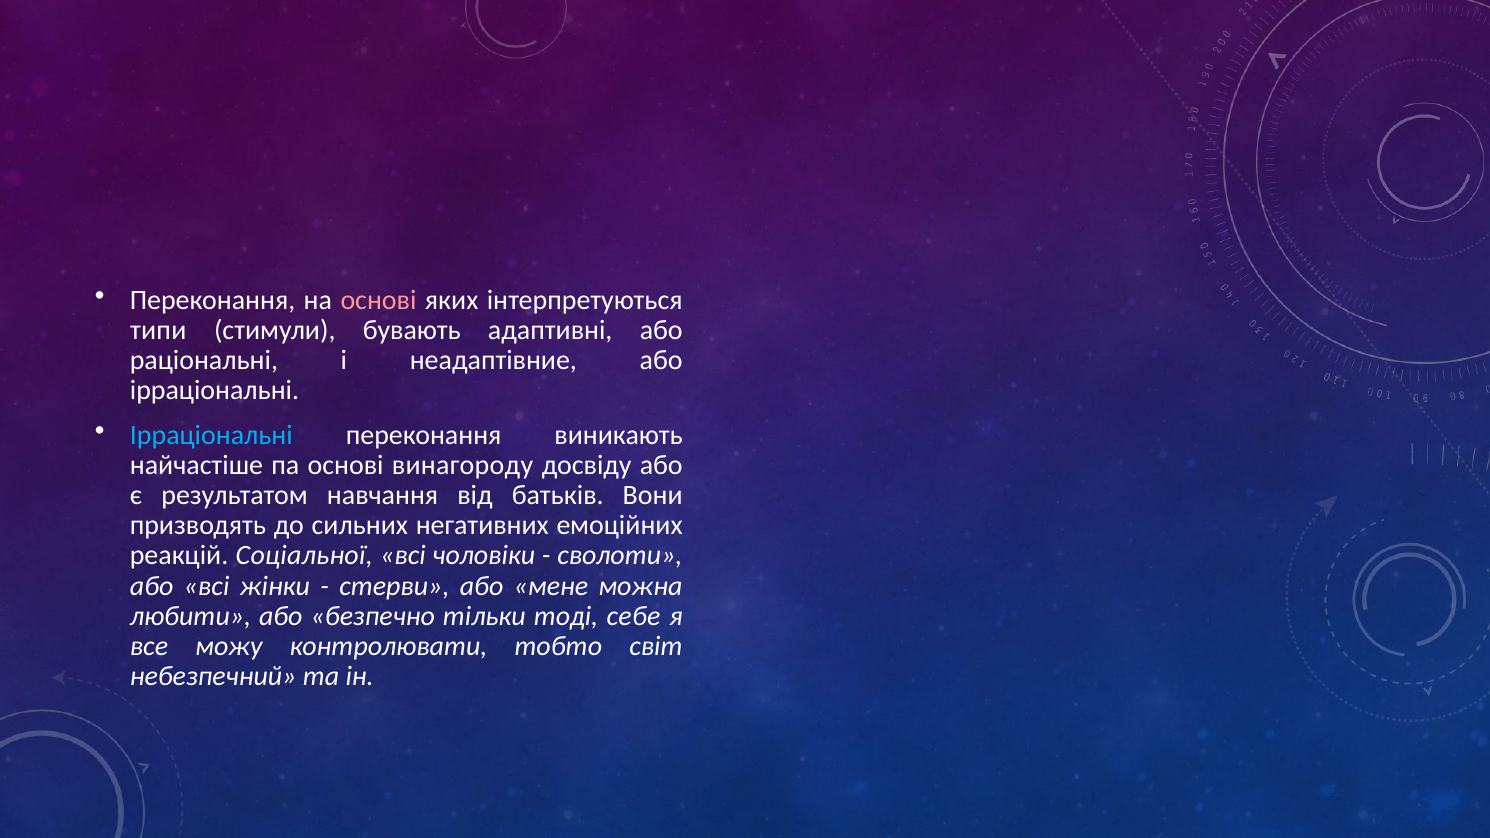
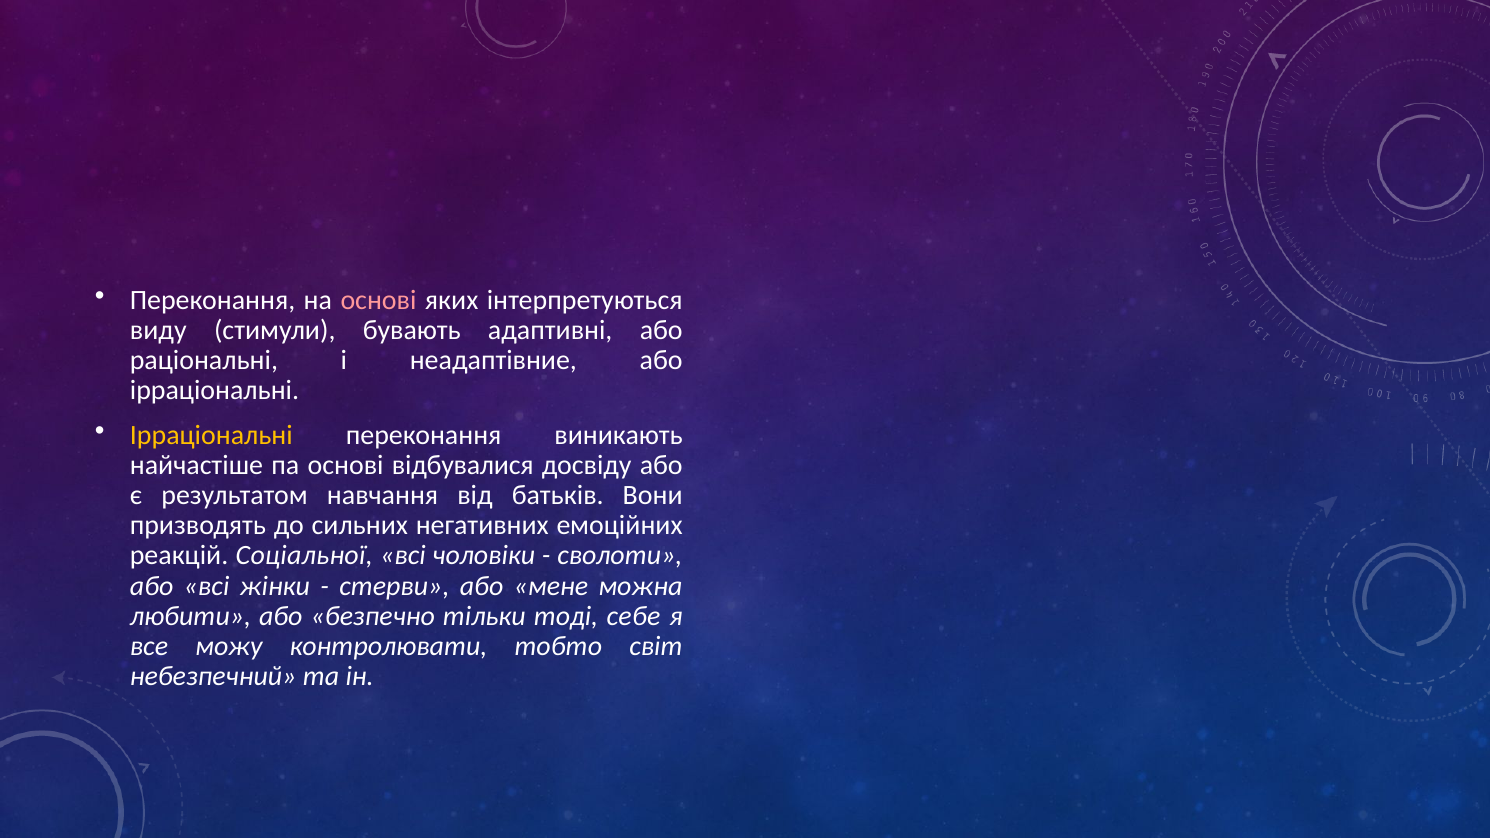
типи: типи -> виду (158, 330)
Ірраціональні colour: light blue -> yellow (211, 435)
винагороду: винагороду -> відбувалися (463, 465)
